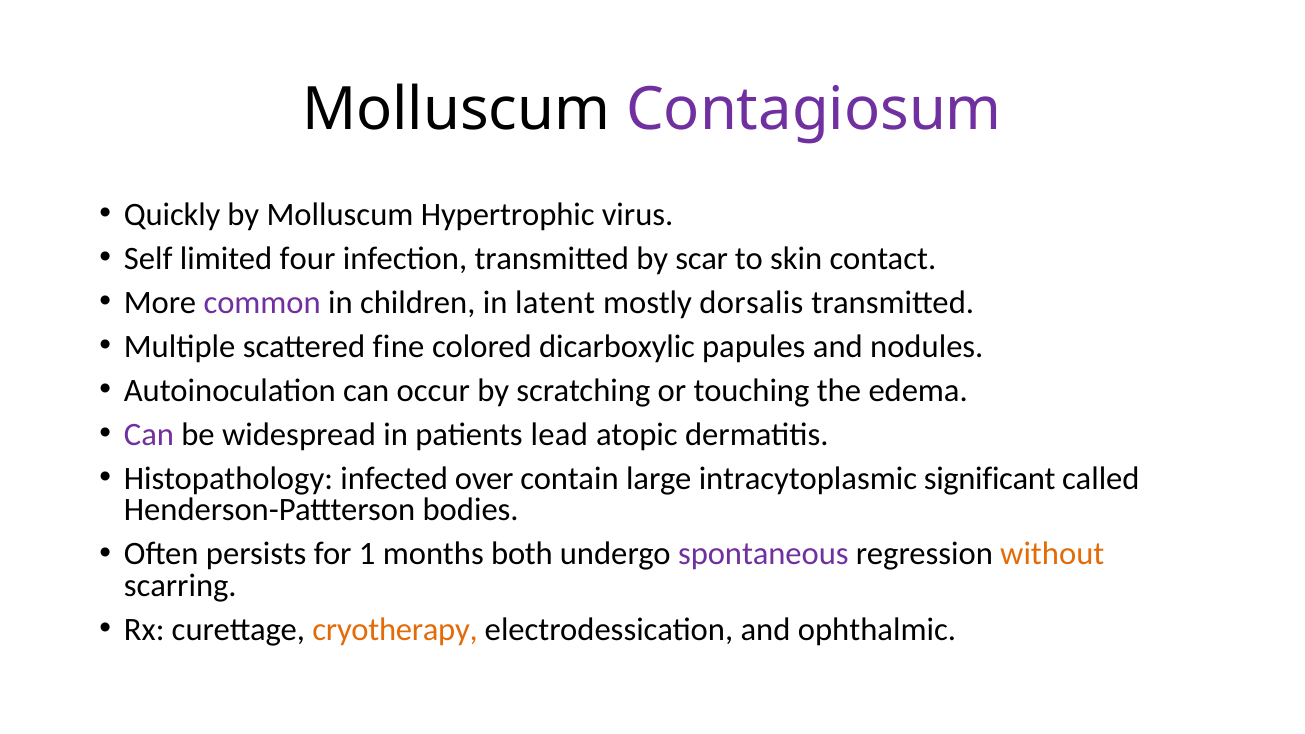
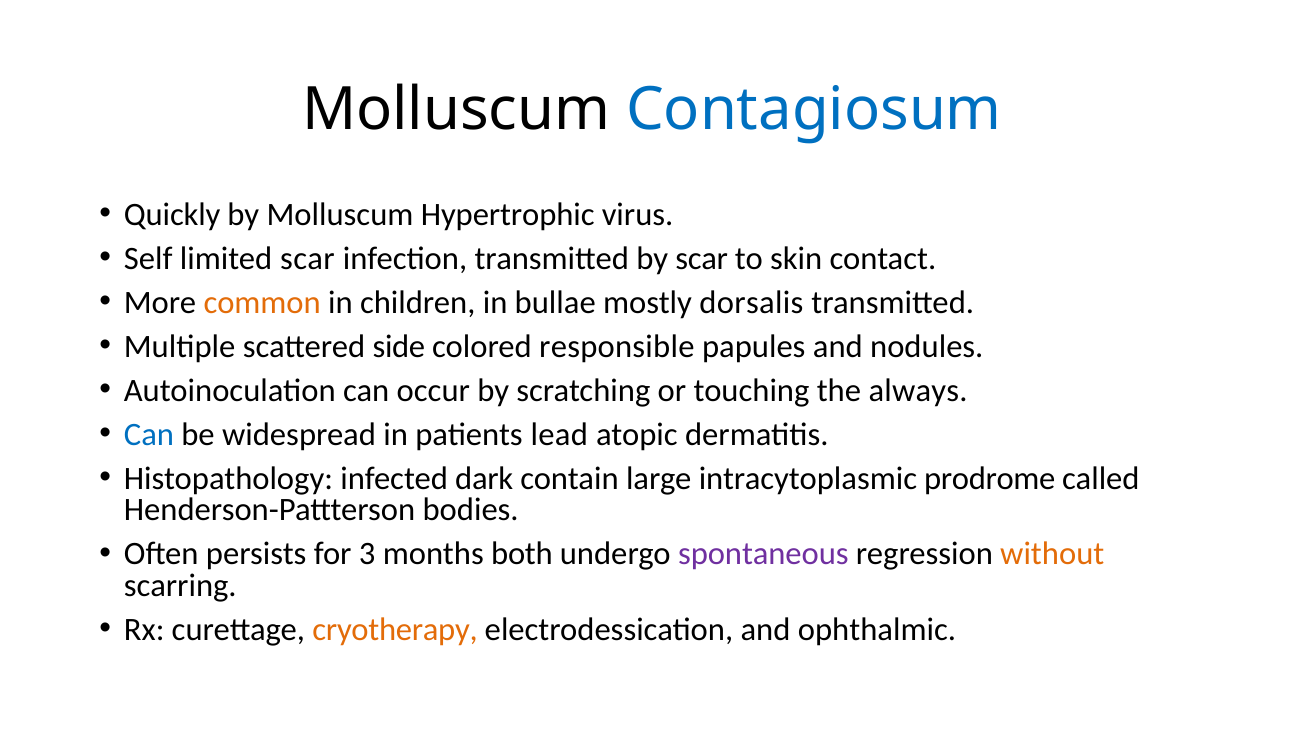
Contagiosum colour: purple -> blue (814, 110)
limited four: four -> scar (307, 259)
common colour: purple -> orange (262, 303)
latent: latent -> bullae (555, 303)
fine: fine -> side (399, 347)
dicarboxylic: dicarboxylic -> responsible (617, 347)
edema: edema -> always (918, 391)
Can colour: purple -> blue (149, 435)
over: over -> dark (484, 478)
significant: significant -> prodrome (990, 478)
1: 1 -> 3 (367, 554)
